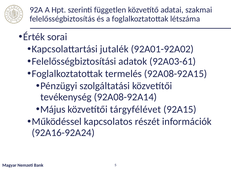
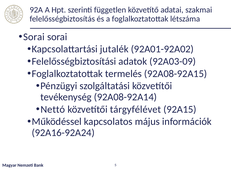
Érték: Érték -> Sorai (34, 37)
92A03-61: 92A03-61 -> 92A03-09 (173, 61)
Május: Május -> Nettó (53, 109)
részét: részét -> május (147, 122)
